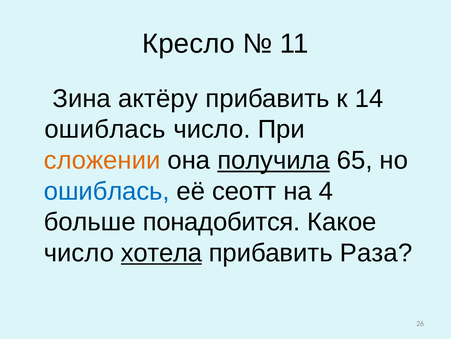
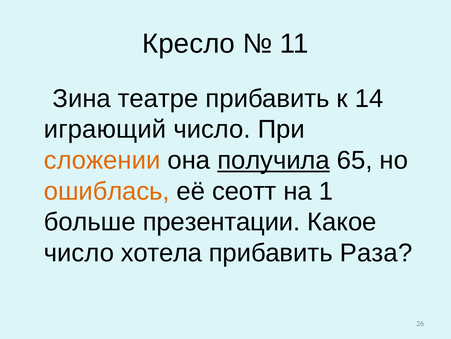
актёру: актёру -> театре (158, 98)
ошиблась: ошиблась -> играющий (105, 129)
ошиблась colour: blue -> orange (107, 191)
4: 4 -> 1 (326, 191)
понадобится: понадобится -> презентации (222, 222)
хотела underline: present -> none (161, 252)
